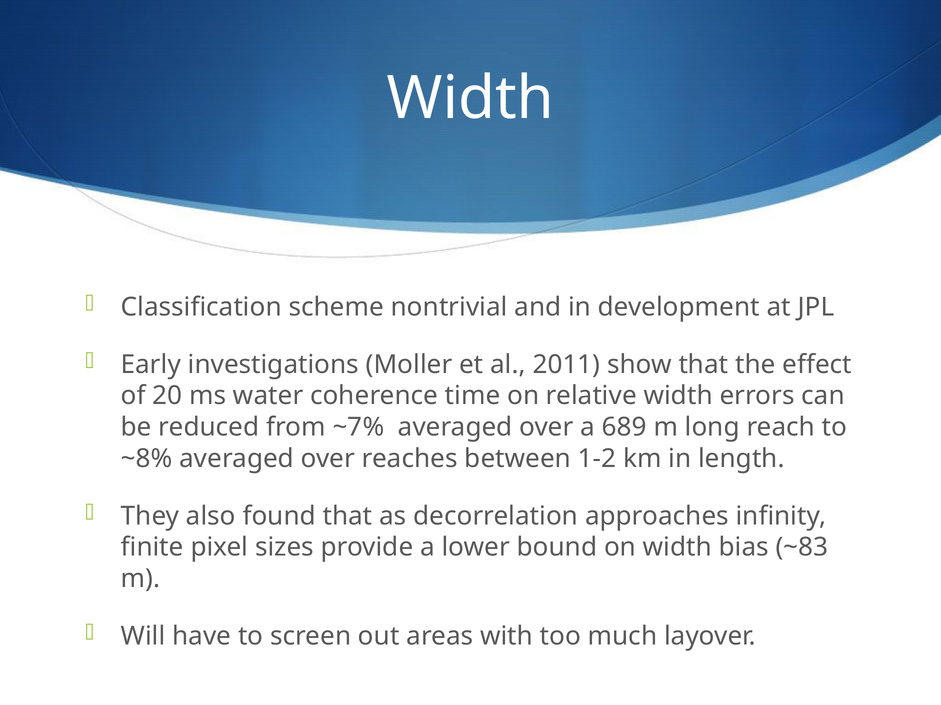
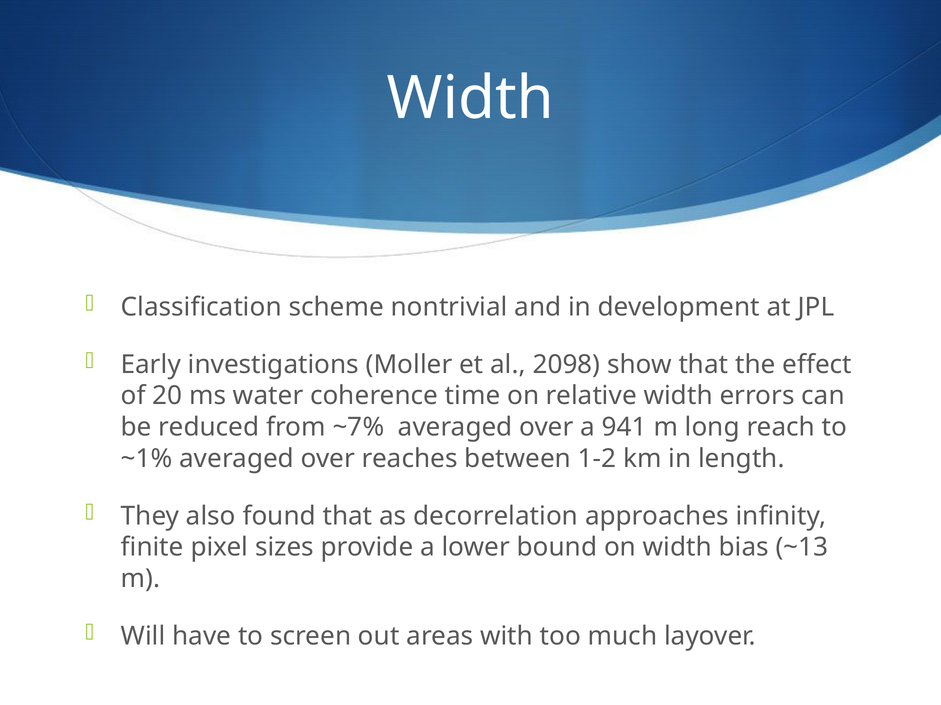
2011: 2011 -> 2098 (566, 365)
689: 689 -> 941 (624, 428)
~8%: ~8% -> ~1% (147, 459)
~83: ~83 -> ~13 (802, 548)
